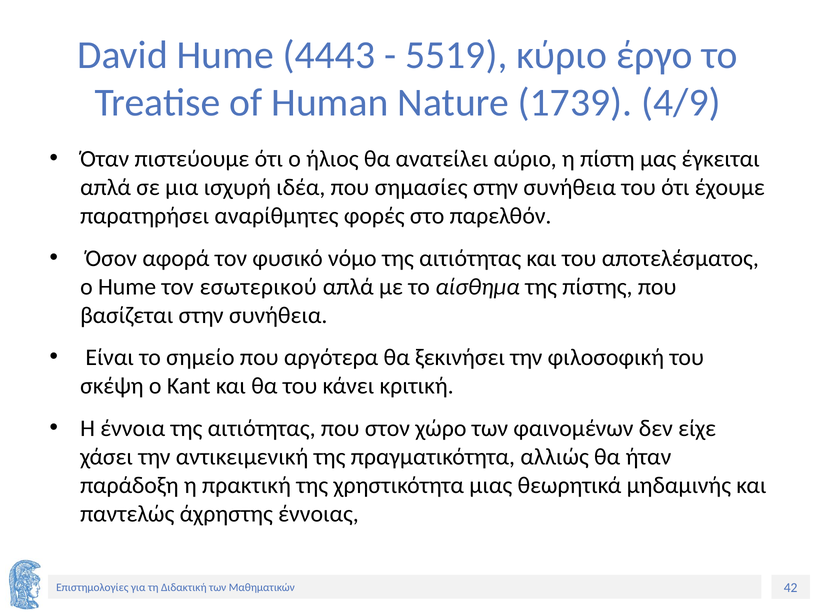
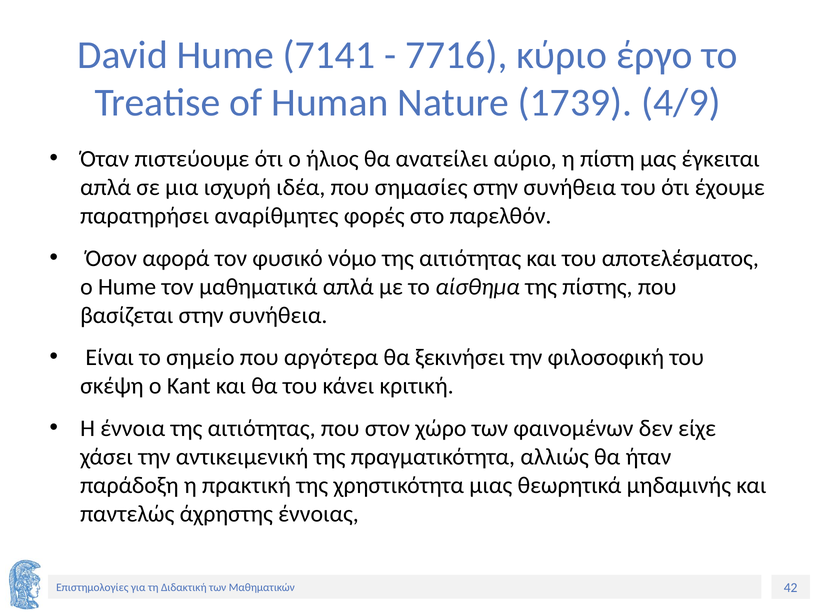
4443: 4443 -> 7141 (329, 55)
5519: 5519 -> 7716 (456, 55)
εσωτερικού: εσωτερικού -> μαθηματικά (258, 287)
